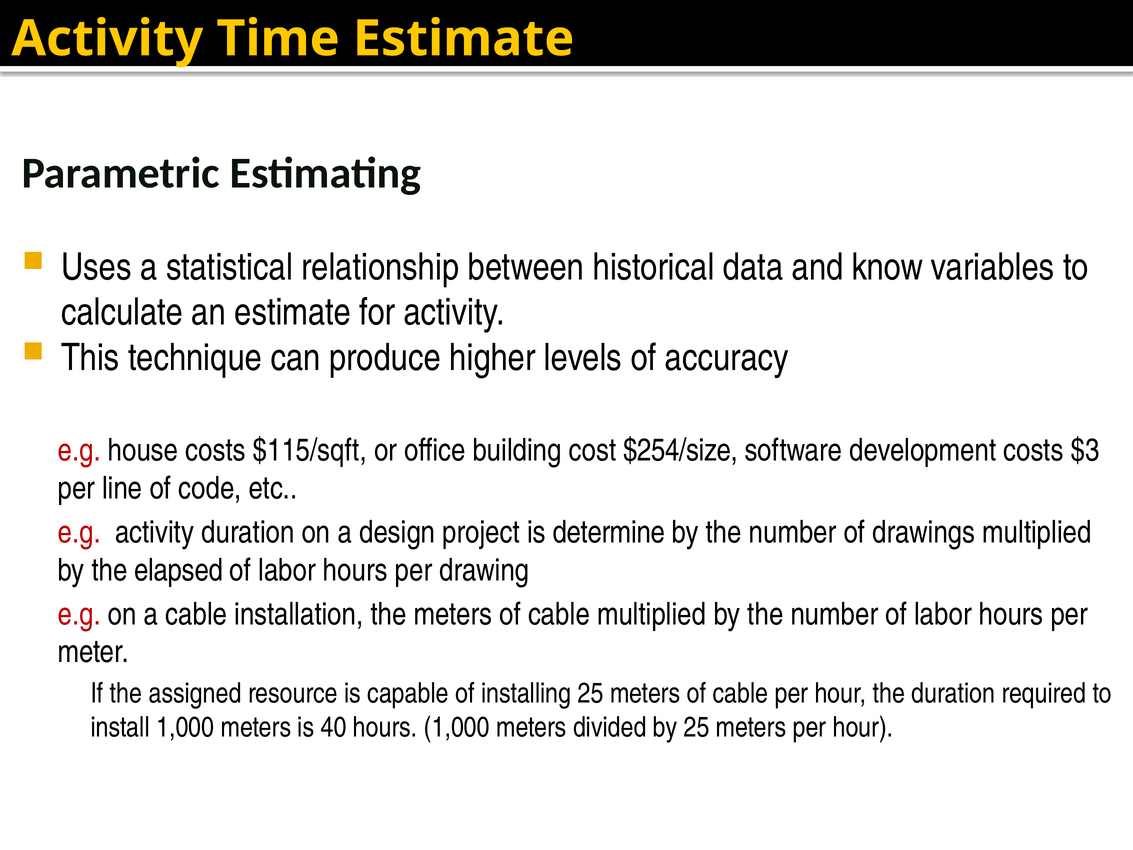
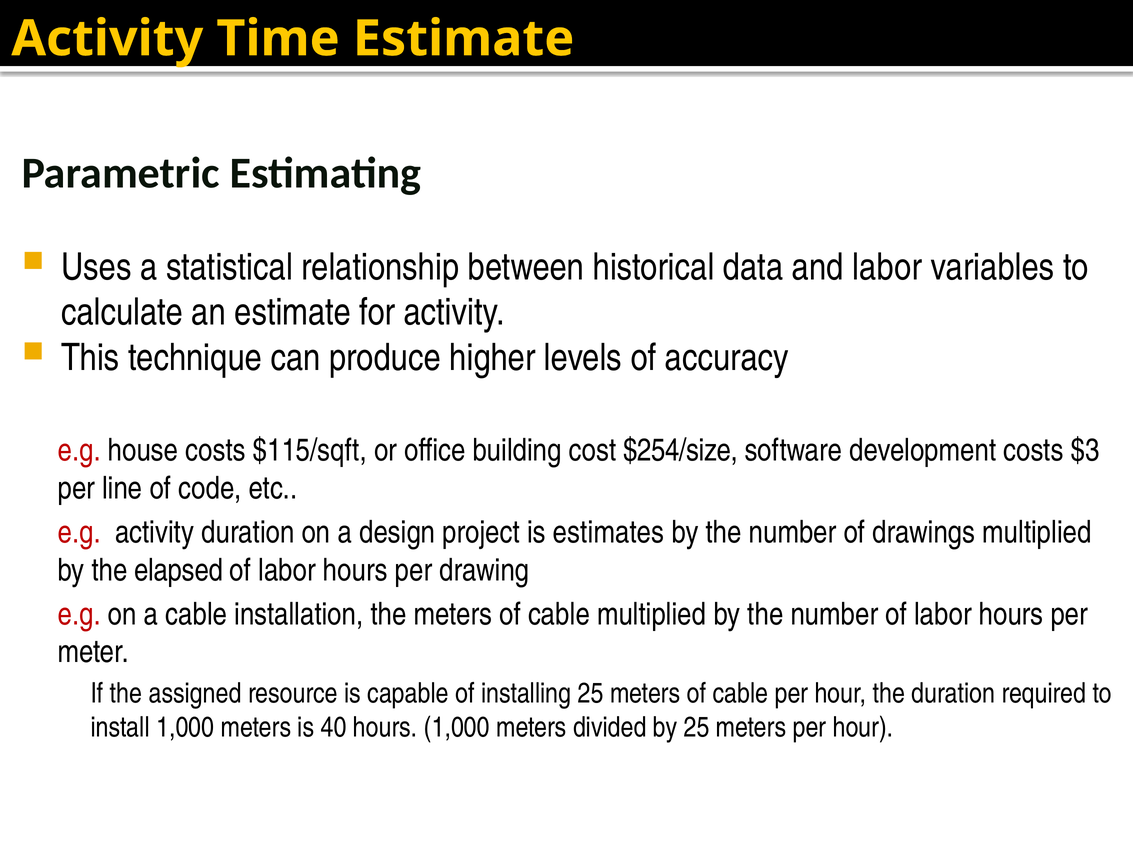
and know: know -> labor (887, 267)
determine: determine -> estimates (609, 532)
